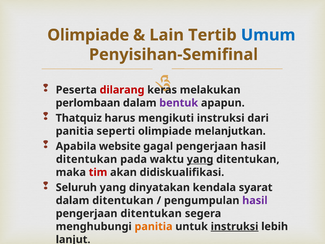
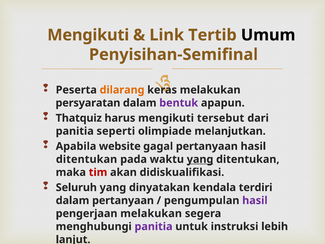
Olimpiade: Olimpiade -> Mengikuti (88, 35)
Lain: Lain -> Link (167, 35)
Umum colour: blue -> black (268, 35)
dilarang colour: red -> orange (122, 90)
perlombaan: perlombaan -> persyaratan (88, 103)
mengikuti instruksi: instruksi -> tersebut (221, 118)
gagal pengerjaan: pengerjaan -> pertanyaan (207, 146)
syarat: syarat -> terdiri (256, 187)
dalam ditentukan: ditentukan -> pertanyaan (123, 200)
pengerjaan ditentukan: ditentukan -> melakukan (151, 213)
panitia colour: orange -> purple (154, 226)
instruksi underline: present -> none (235, 226)
